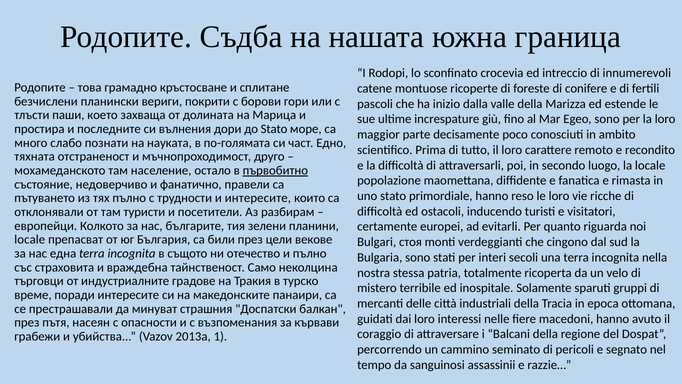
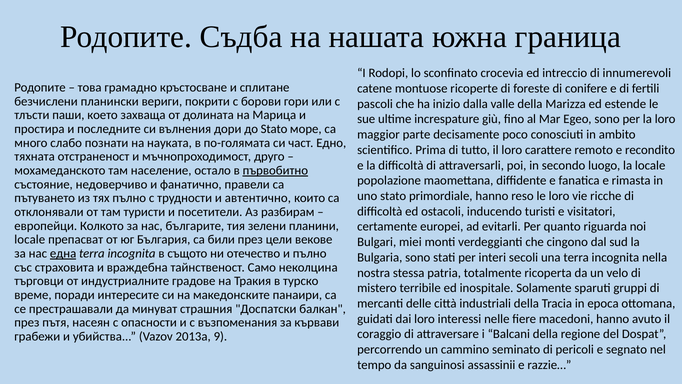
и интересите: интересите -> автентично (258, 198)
стоя: стоя -> miei (410, 242)
една underline: none -> present (63, 253)
1: 1 -> 9 (220, 336)
